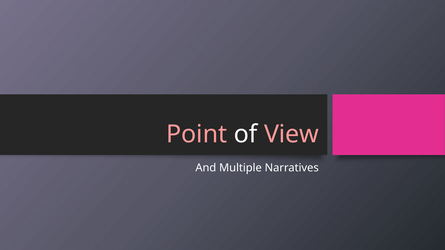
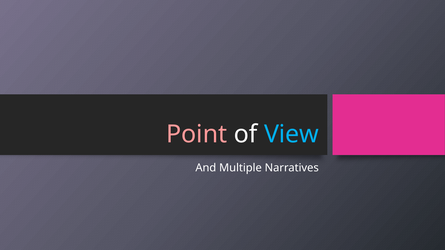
View colour: pink -> light blue (291, 135)
